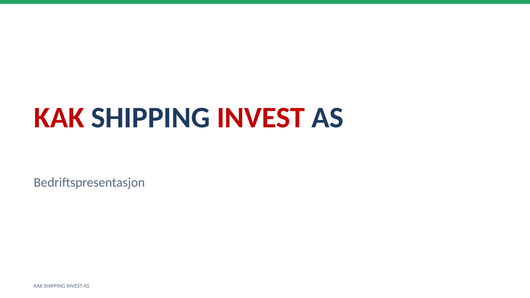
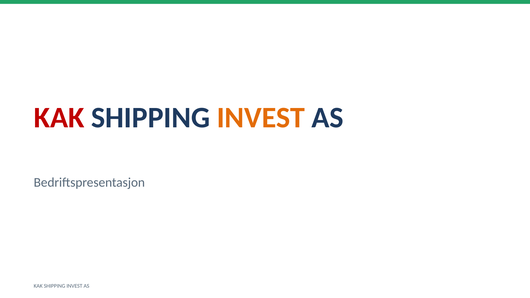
INVEST colour: red -> orange (261, 118)
